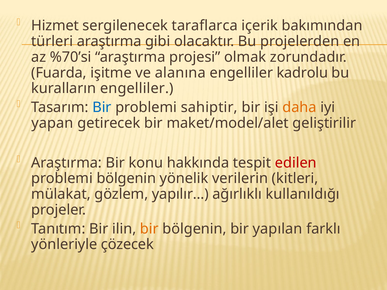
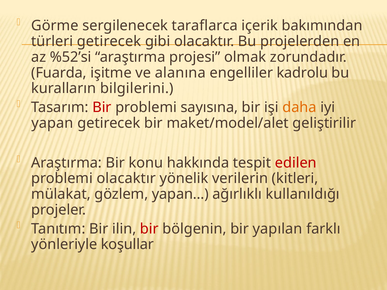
Hizmet: Hizmet -> Görme (55, 26)
türleri araştırma: araştırma -> getirecek (109, 41)
%70’si: %70’si -> %52’si (71, 57)
kuralların engelliler: engelliler -> bilgilerini (137, 88)
Bir colour: blue -> red (102, 107)
sahiptir: sahiptir -> sayısına (209, 107)
problemi bölgenin: bölgenin -> olacaktır (126, 179)
yapılır…: yapılır… -> yapan… (180, 194)
bir colour: orange -> red (149, 229)
çözecek: çözecek -> koşullar (127, 245)
